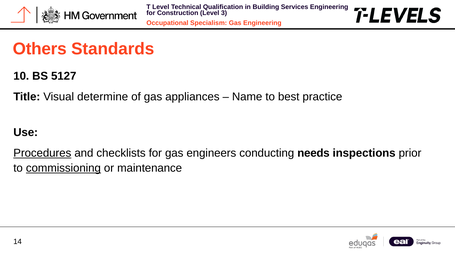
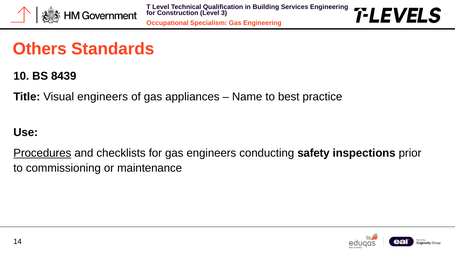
5127: 5127 -> 8439 (64, 76)
Visual determine: determine -> engineers (103, 96)
needs: needs -> safety (313, 153)
commissioning underline: present -> none (63, 168)
